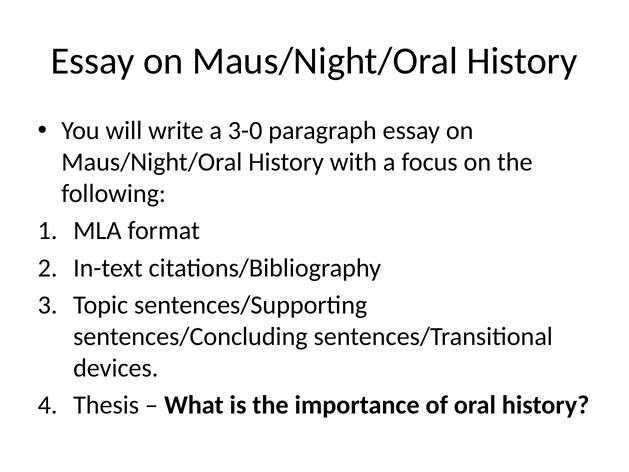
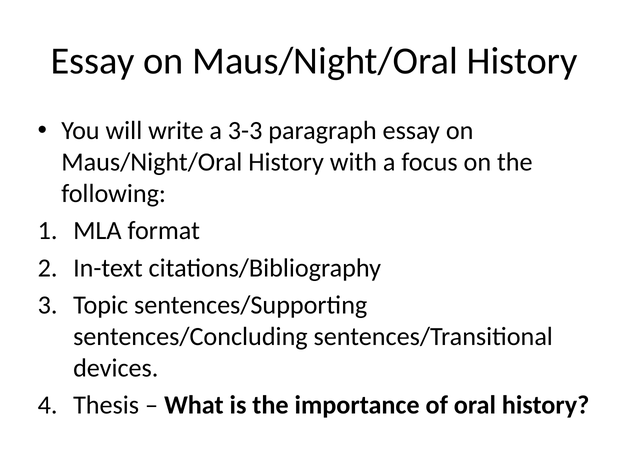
3-0: 3-0 -> 3-3 (245, 131)
